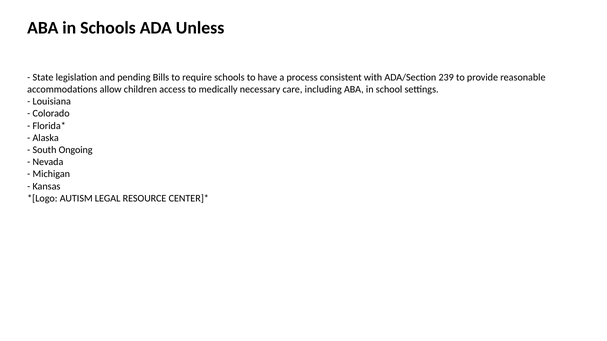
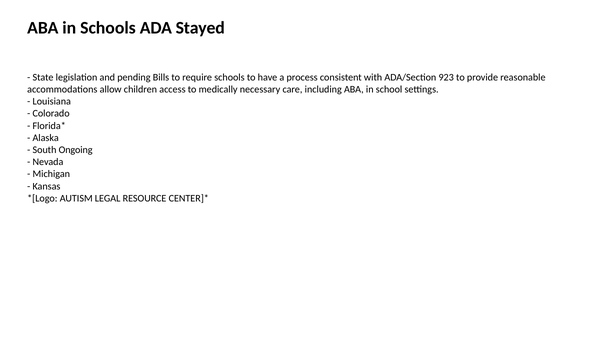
Unless: Unless -> Stayed (200, 28)
239: 239 -> 923 (446, 77)
